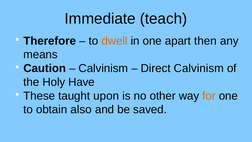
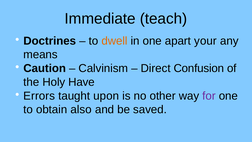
Therefore: Therefore -> Doctrines (50, 41)
then: then -> your (205, 41)
Direct Calvinism: Calvinism -> Confusion (199, 68)
These: These -> Errors (39, 96)
for colour: orange -> purple (209, 96)
